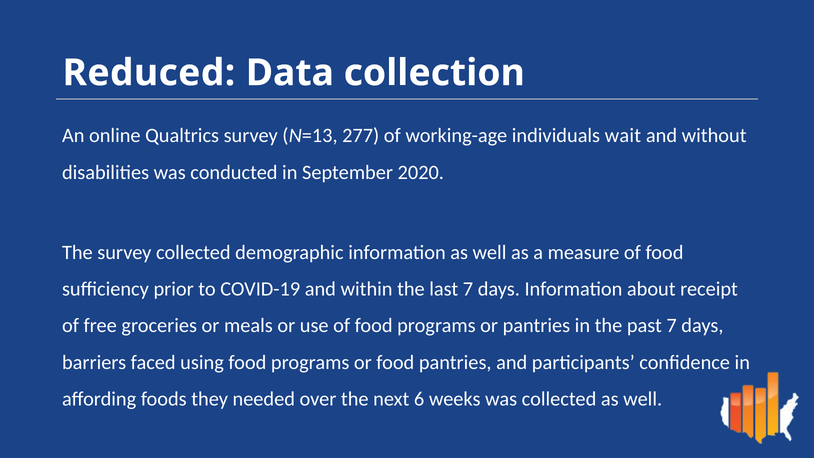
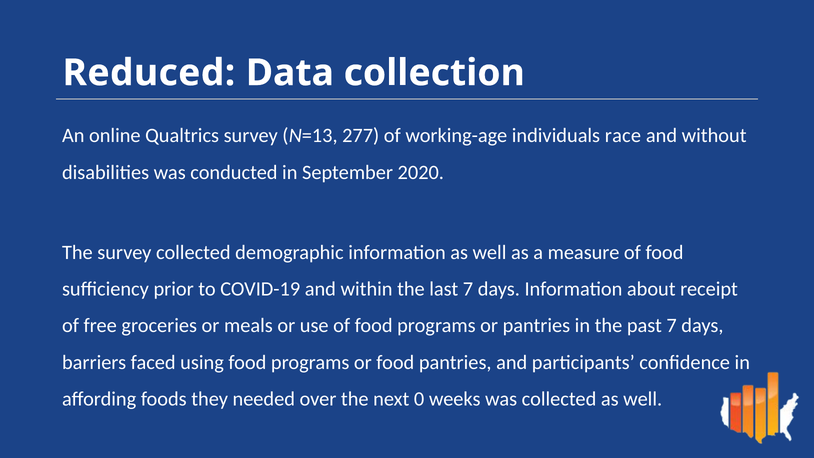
wait: wait -> race (623, 136)
6: 6 -> 0 (419, 399)
